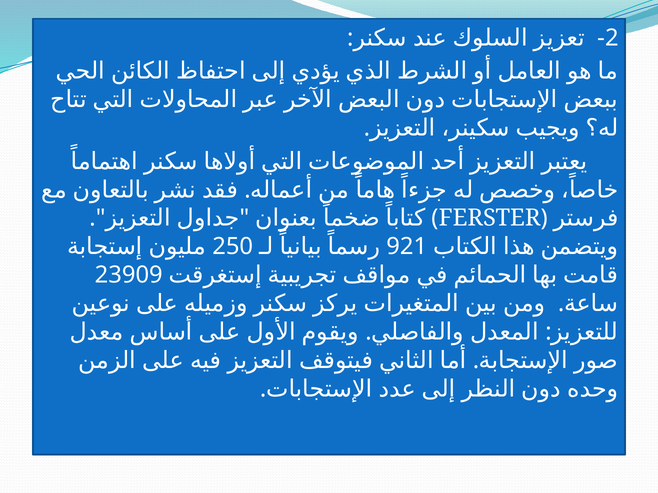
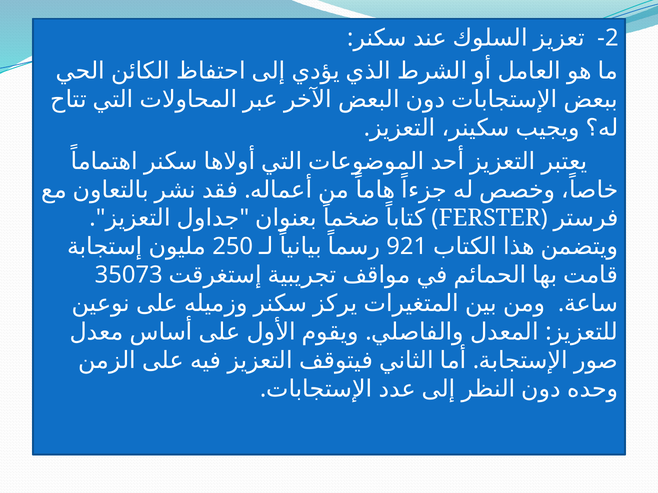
23909: 23909 -> 35073 (129, 275)
